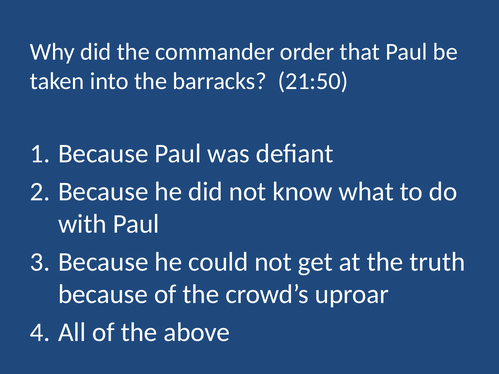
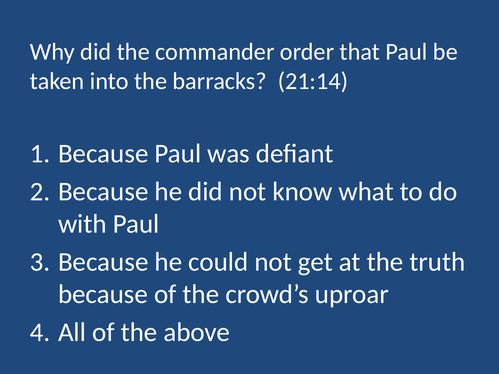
21:50: 21:50 -> 21:14 (313, 81)
